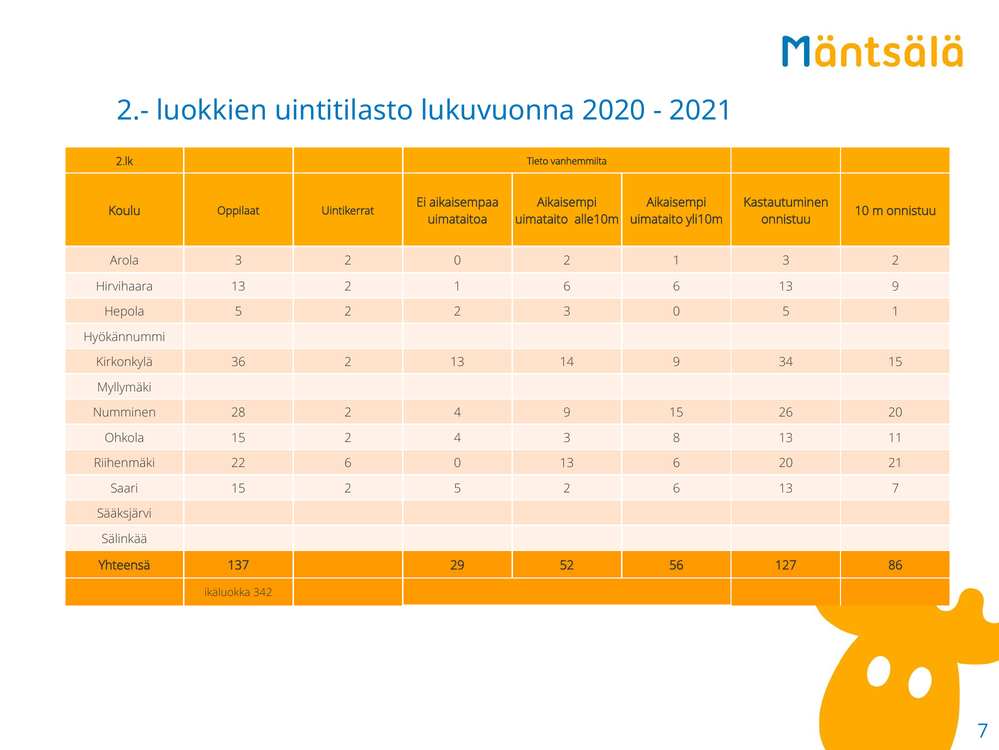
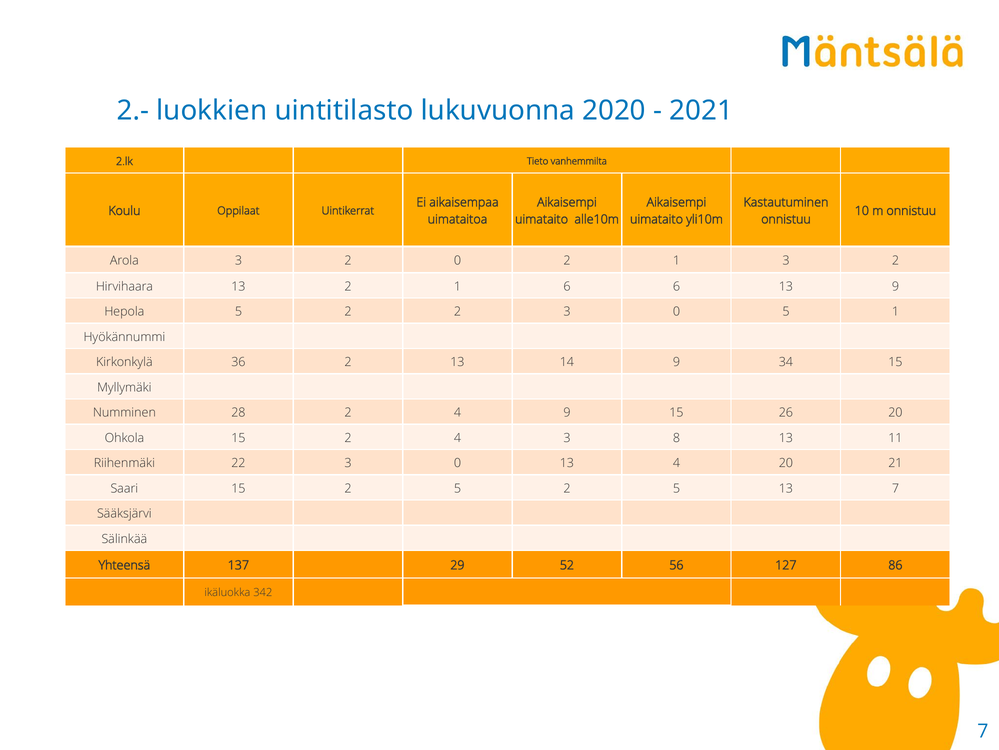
22 6: 6 -> 3 (348, 463)
13 6: 6 -> 4 (676, 463)
5 2 6: 6 -> 5 (676, 488)
